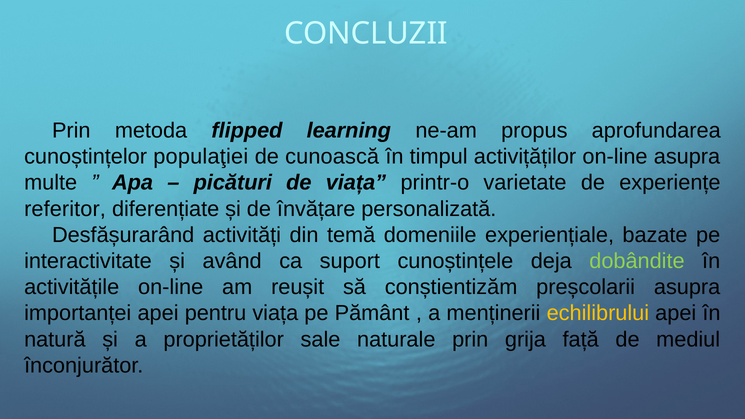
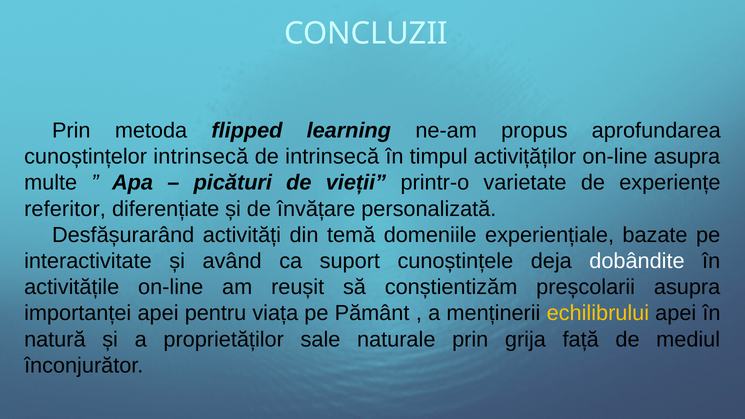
cunoștințelor populaţiei: populaţiei -> intrinsecă (201, 157)
de cunoască: cunoască -> intrinsecă (332, 157)
de viața: viața -> vieții (356, 183)
dobândite colour: light green -> white (637, 261)
